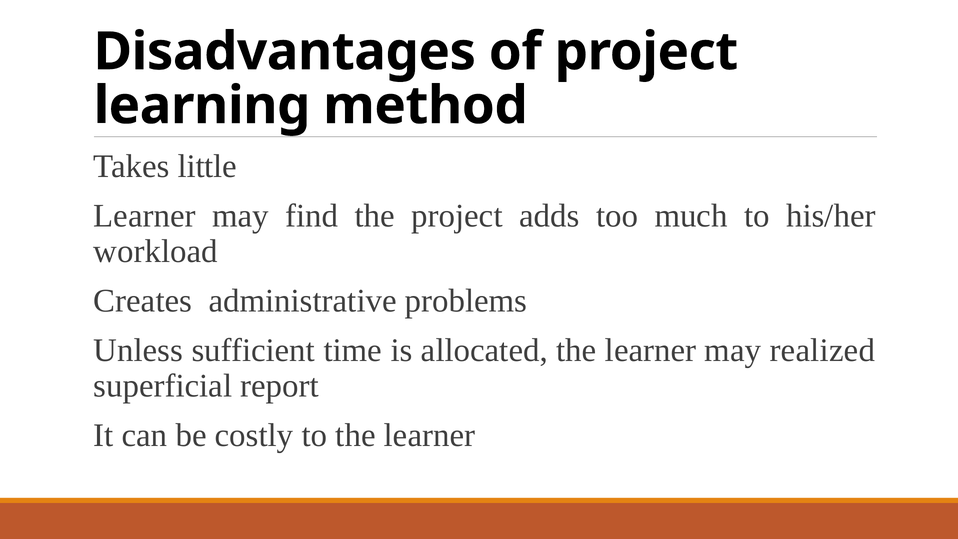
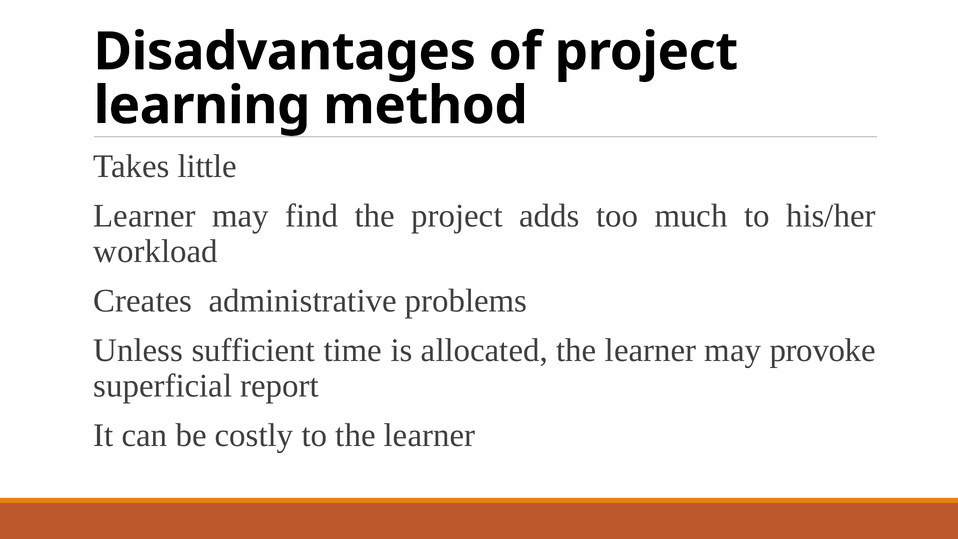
realized: realized -> provoke (823, 350)
